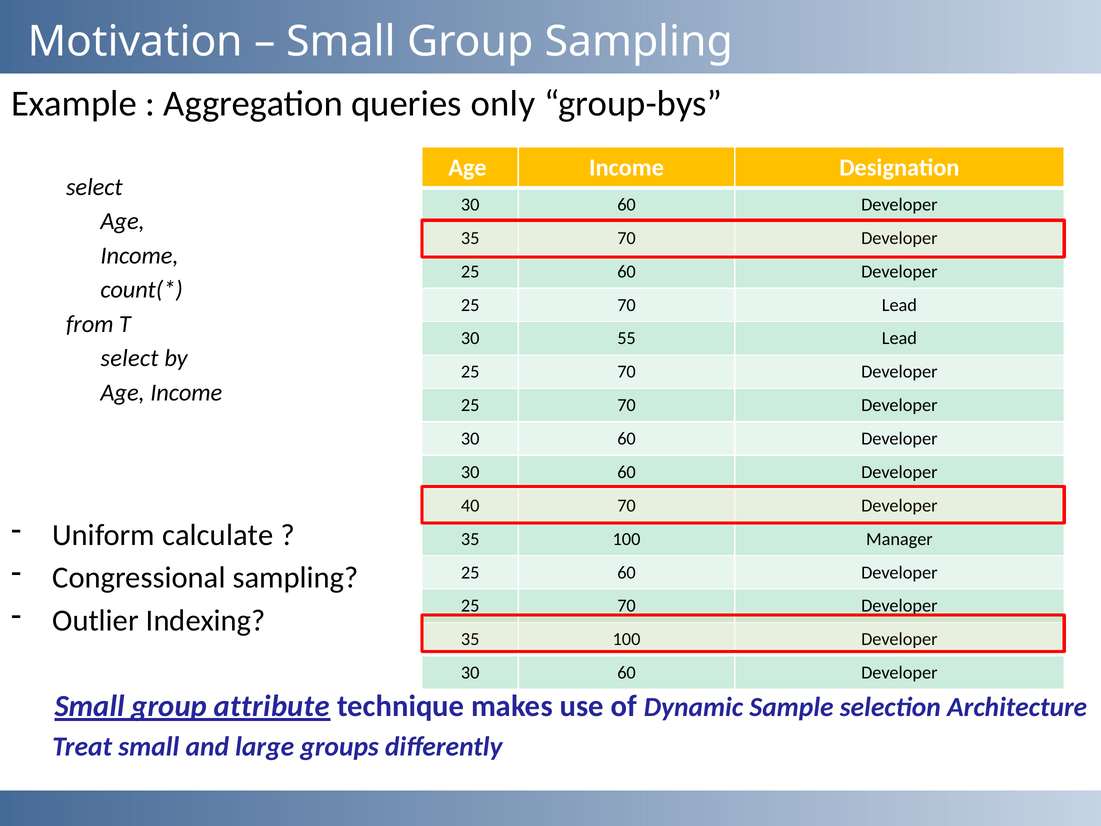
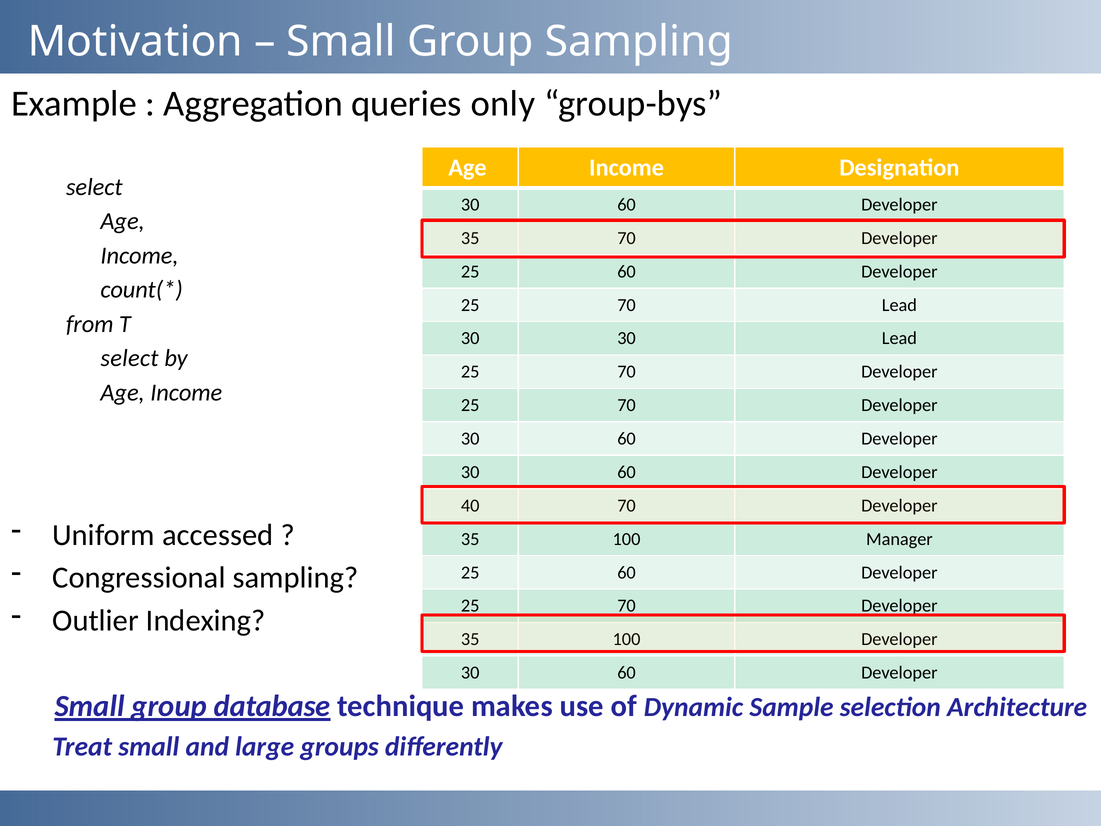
30 55: 55 -> 30 (627, 338)
calculate: calculate -> accessed (218, 535)
attribute: attribute -> database (272, 706)
